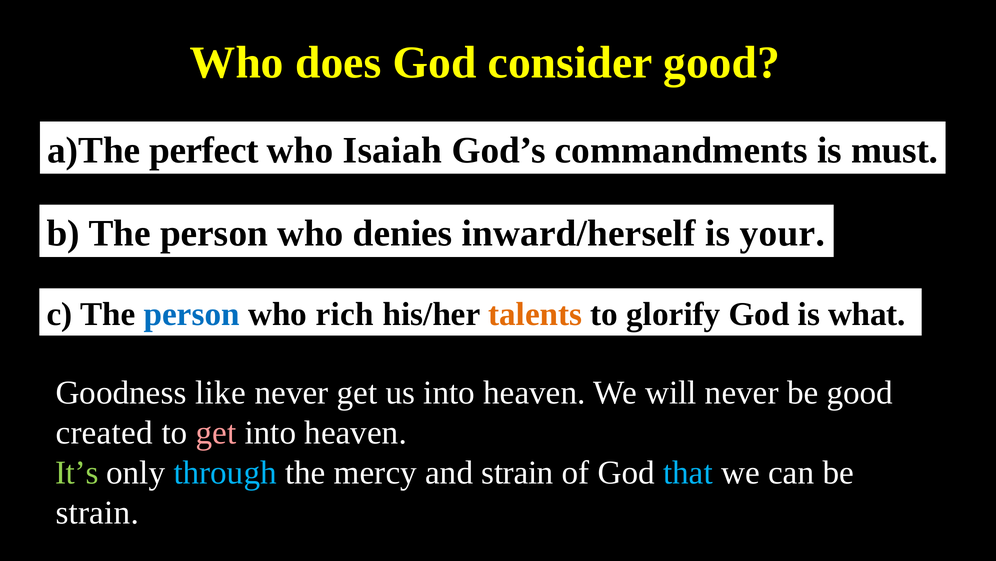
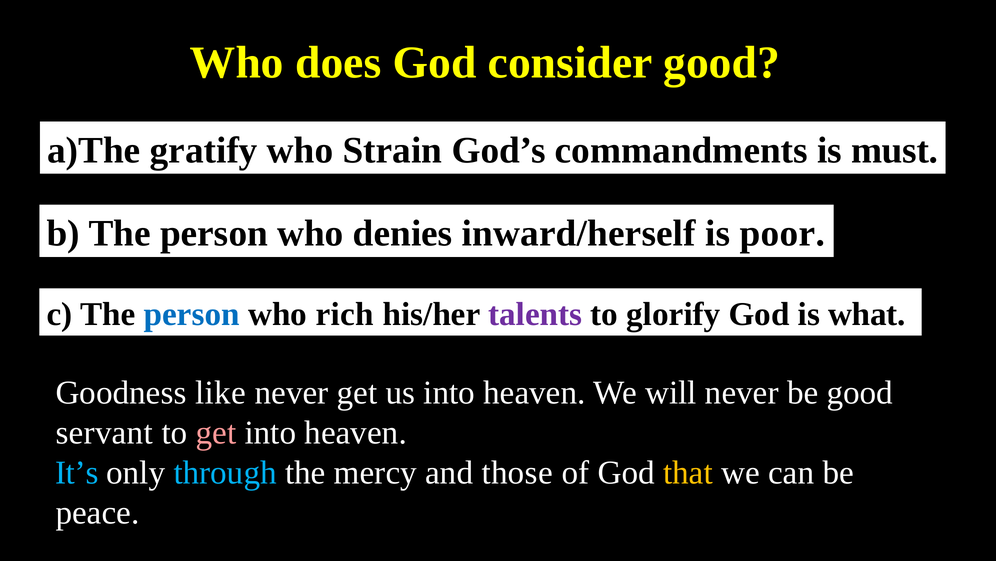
perfect: perfect -> gratify (204, 150)
Isaiah: Isaiah -> Strain (392, 150)
your: your -> poor (782, 233)
talents colour: orange -> purple (535, 314)
created: created -> servant (104, 432)
It’s colour: light green -> light blue (77, 472)
and strain: strain -> those (517, 472)
that colour: light blue -> yellow (688, 472)
strain: strain -> peace (97, 512)
